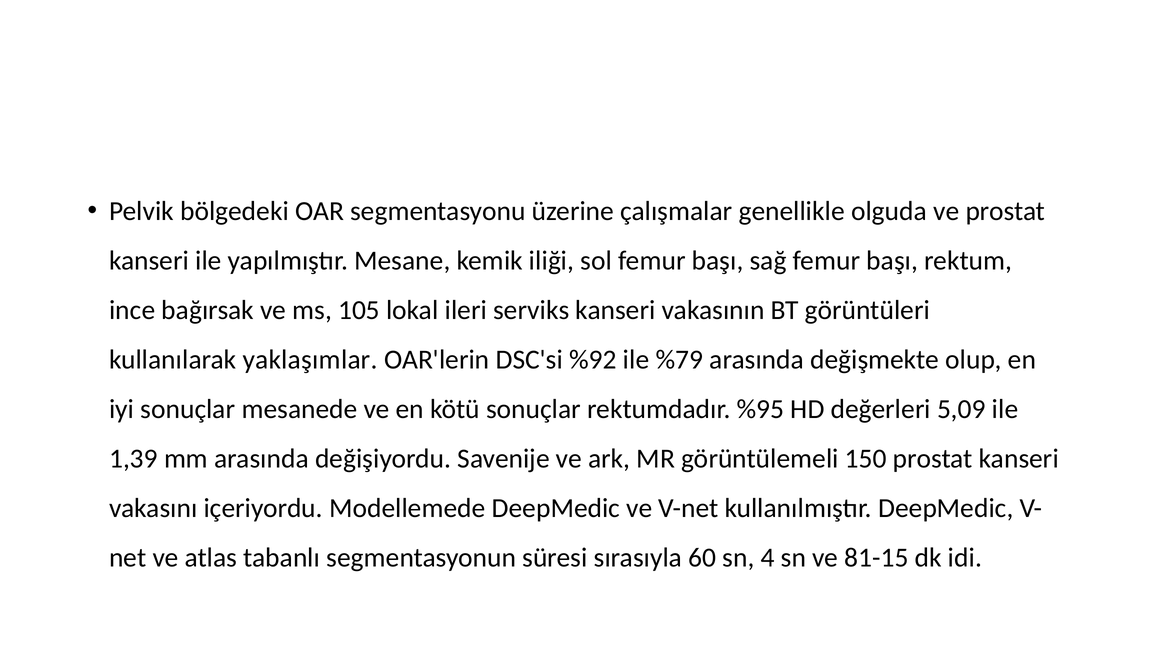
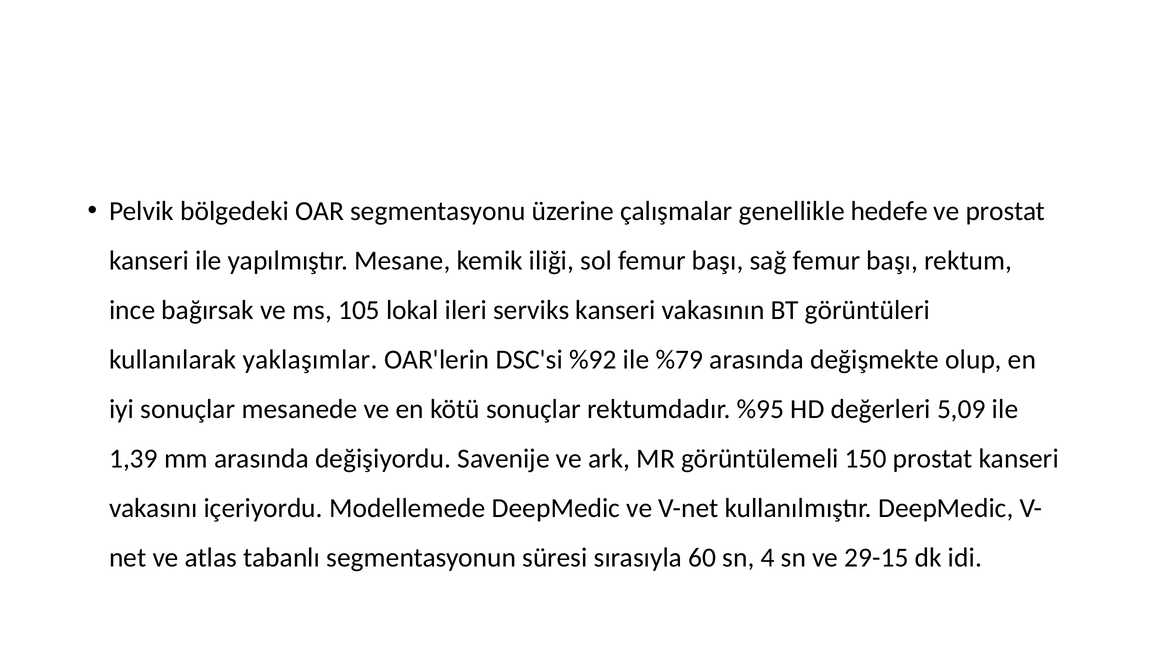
olguda: olguda -> hedefe (889, 211)
81-15: 81-15 -> 29-15 (876, 558)
